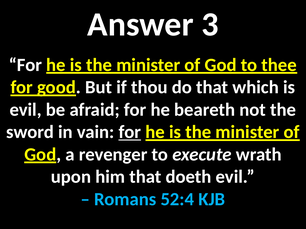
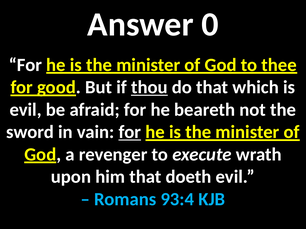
3: 3 -> 0 (210, 25)
thou underline: none -> present (149, 87)
52:4: 52:4 -> 93:4 (177, 200)
